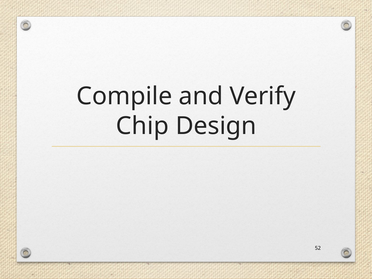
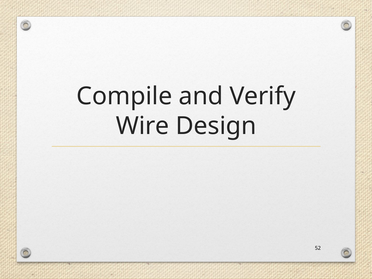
Chip: Chip -> Wire (142, 126)
